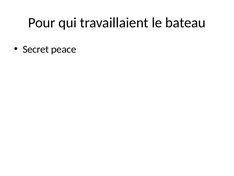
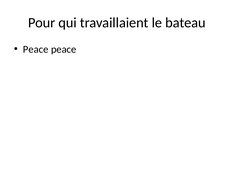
Secret: Secret -> Peace (36, 49)
